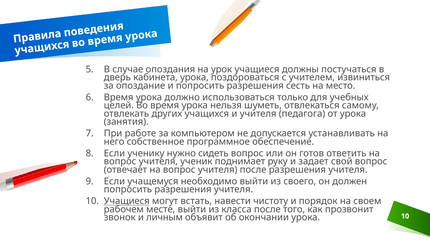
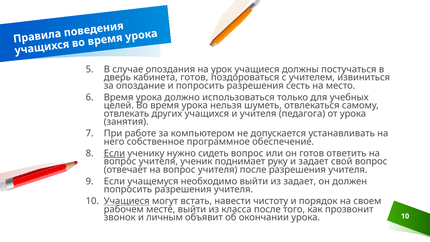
кабинета урока: урока -> готов (194, 78)
Если underline: none -> present (114, 153)
из своего: своего -> задает (300, 181)
